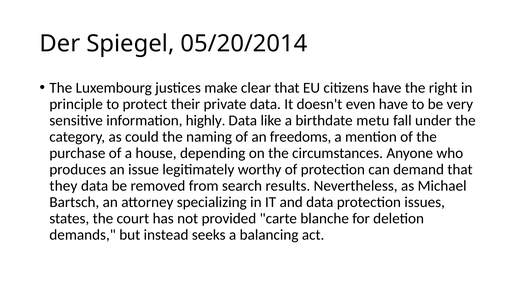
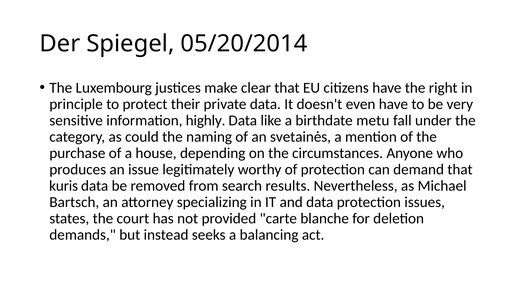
freedoms: freedoms -> svetainės (301, 137)
they: they -> kuris (64, 186)
